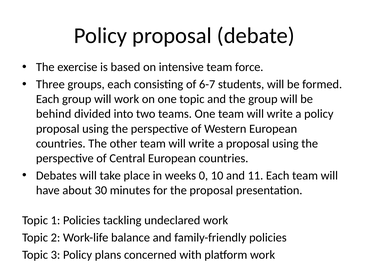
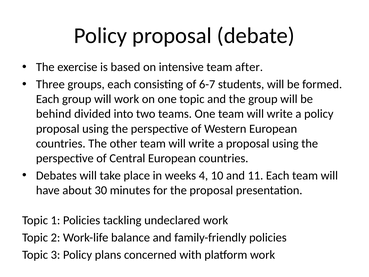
force: force -> after (249, 67)
0: 0 -> 4 (203, 175)
